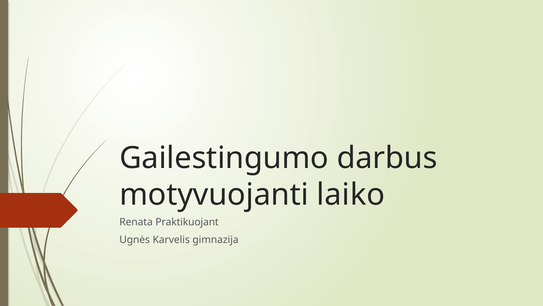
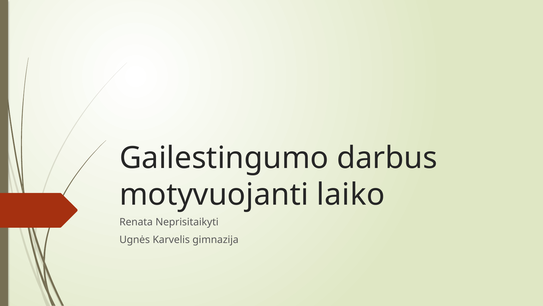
Praktikuojant: Praktikuojant -> Neprisitaikyti (187, 222)
